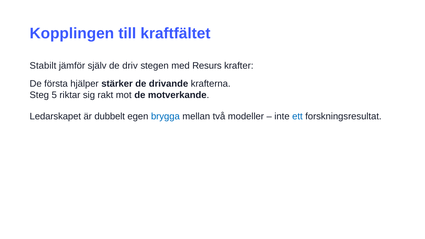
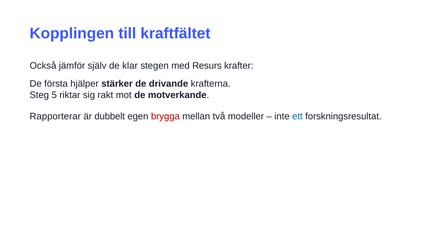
Stabilt: Stabilt -> Också (43, 66)
driv: driv -> klar (130, 66)
Ledarskapet: Ledarskapet -> Rapporterar (55, 117)
brygga colour: blue -> red (165, 117)
